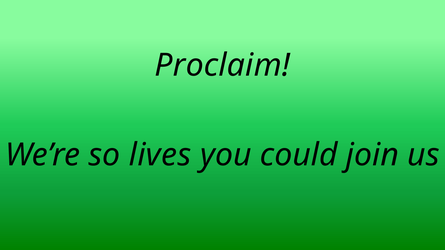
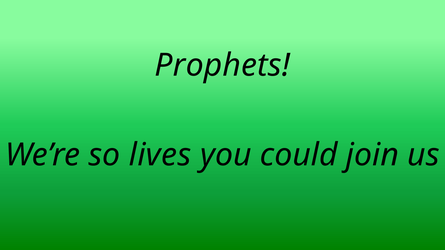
Proclaim: Proclaim -> Prophets (222, 65)
